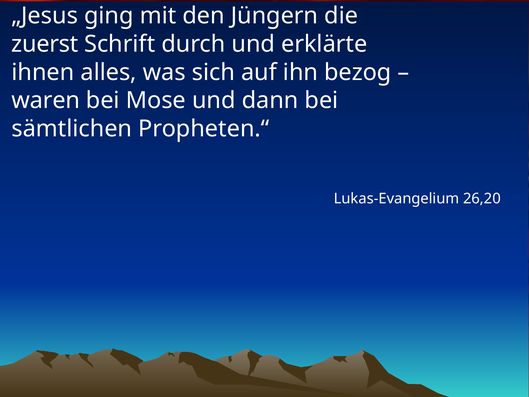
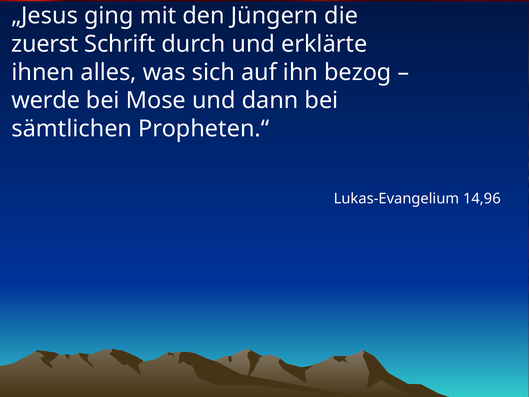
waren: waren -> werde (46, 100)
26,20: 26,20 -> 14,96 (482, 198)
